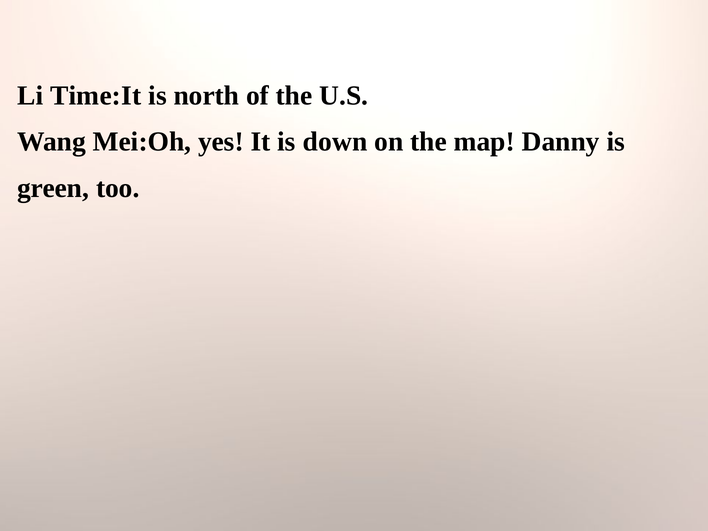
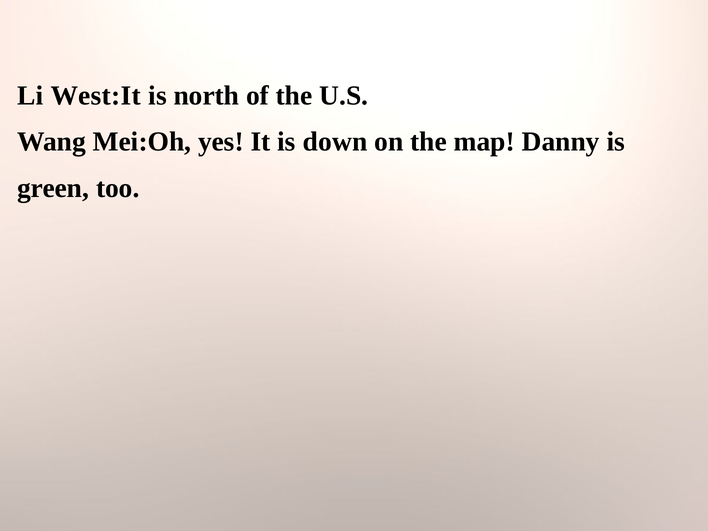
Time:It: Time:It -> West:It (96, 96)
